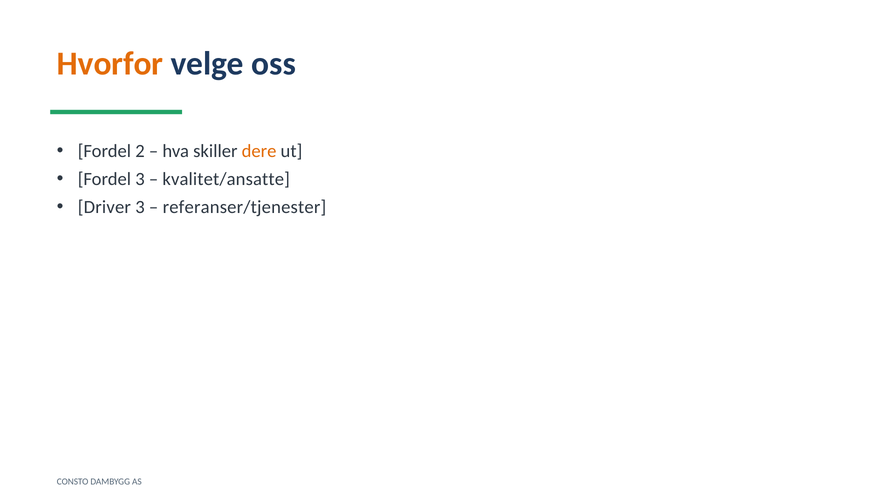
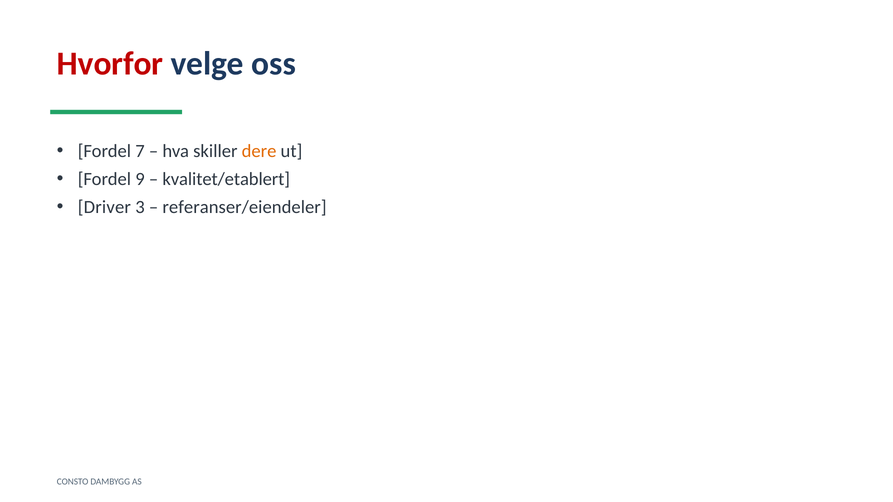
Hvorfor colour: orange -> red (110, 64)
2: 2 -> 7 (140, 151)
Fordel 3: 3 -> 9 (140, 179)
kvalitet/ansatte: kvalitet/ansatte -> kvalitet/etablert (226, 179)
referanser/tjenester: referanser/tjenester -> referanser/eiendeler (245, 207)
